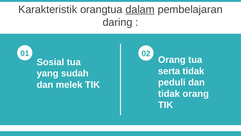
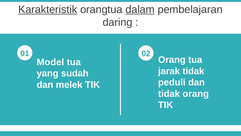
Karakteristik underline: none -> present (48, 9)
Sosial: Sosial -> Model (50, 62)
serta: serta -> jarak (169, 71)
